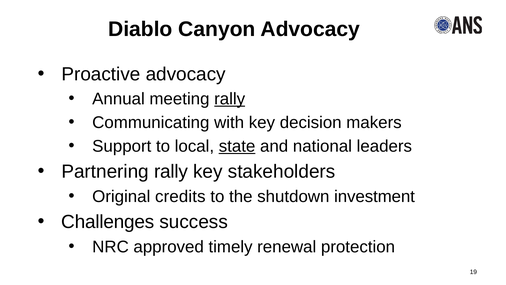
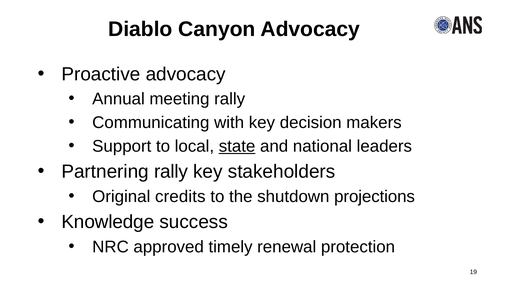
rally underline: present -> none (230, 99)
investment: investment -> projections (375, 196)
Challenges: Challenges -> Knowledge (108, 222)
